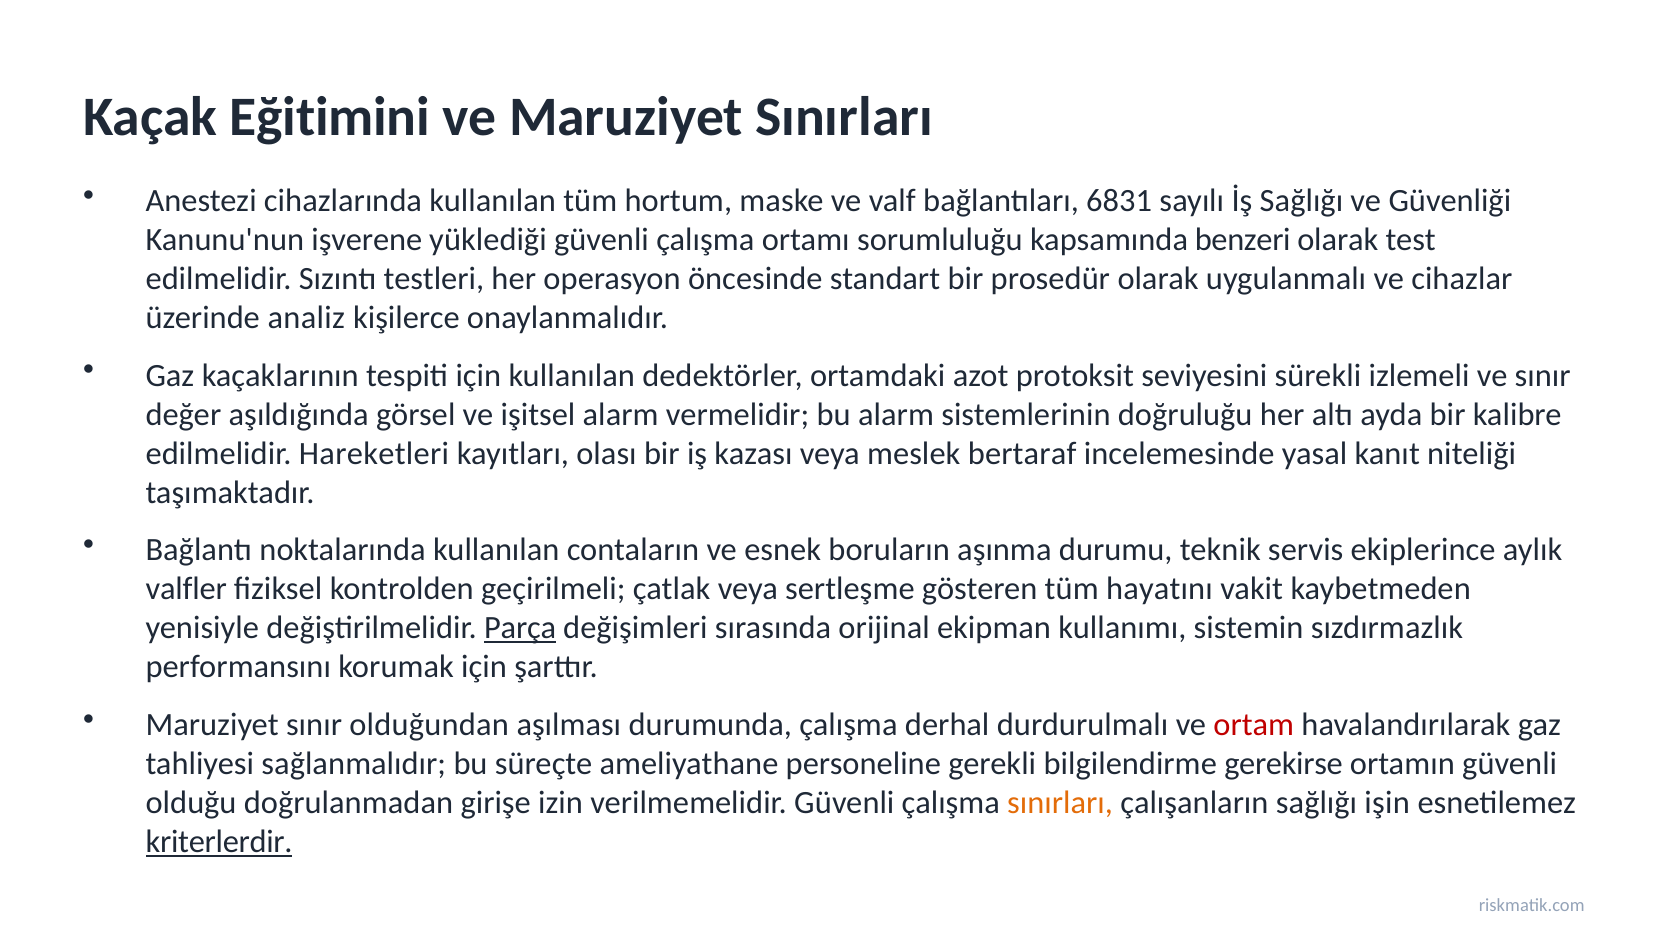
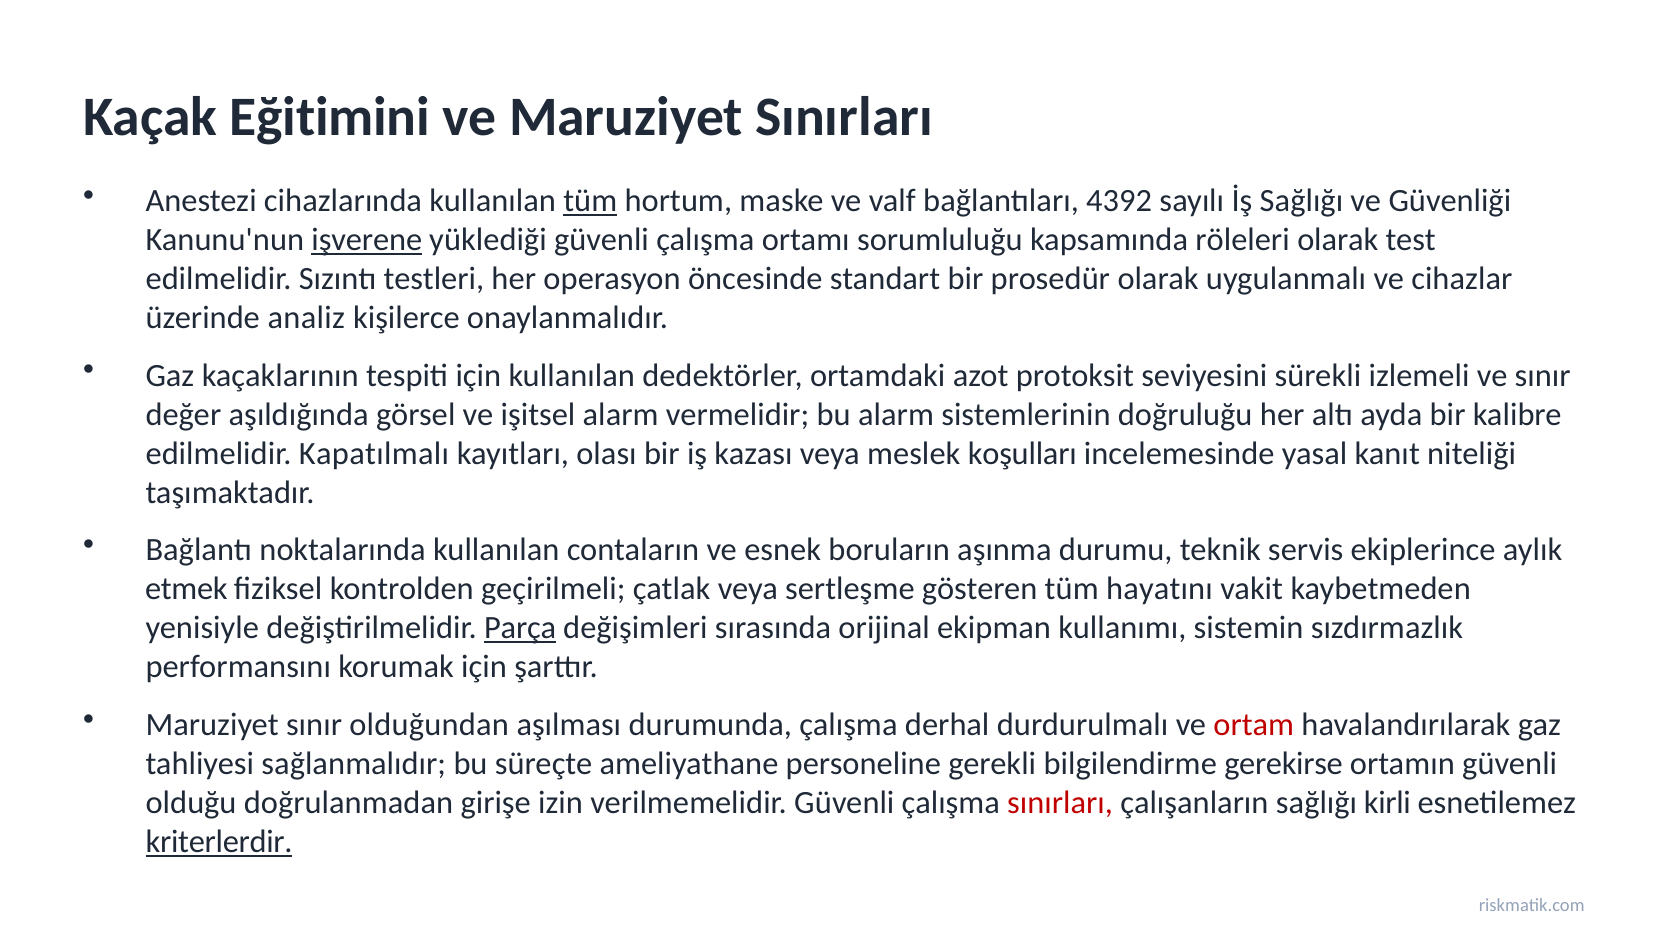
tüm underline: none -> present (590, 201)
6831: 6831 -> 4392 (1119, 201)
işverene underline: none -> present (367, 240)
benzeri: benzeri -> röleleri (1243, 240)
Hareketleri: Hareketleri -> Kapatılmalı (374, 453)
bertaraf: bertaraf -> koşulları (1022, 453)
valfler: valfler -> etmek (186, 589)
sınırları colour: orange -> red (1060, 802)
işin: işin -> kirli (1387, 802)
